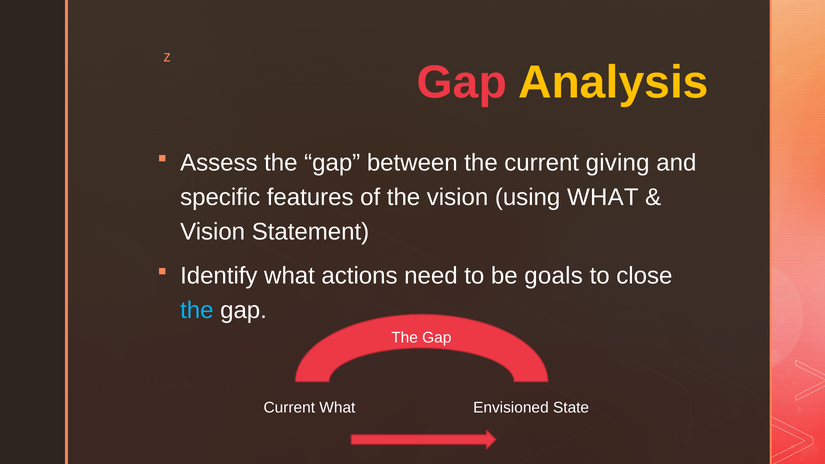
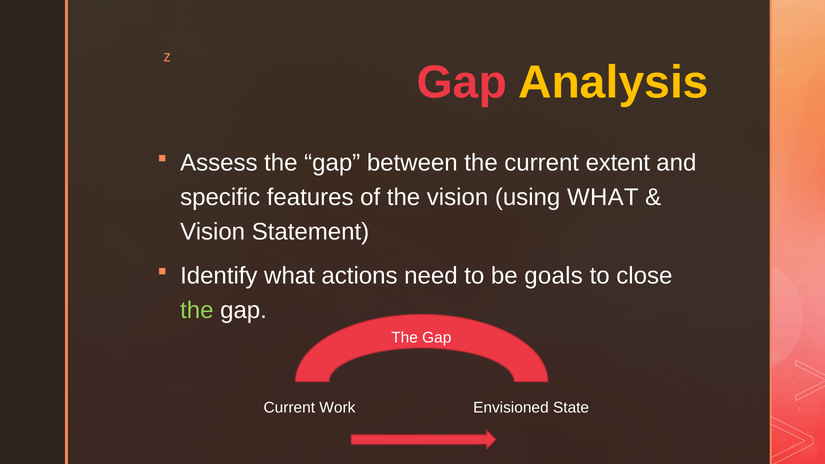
giving: giving -> extent (618, 163)
the colour: light blue -> light green (197, 310)
Current What: What -> Work (337, 408)
